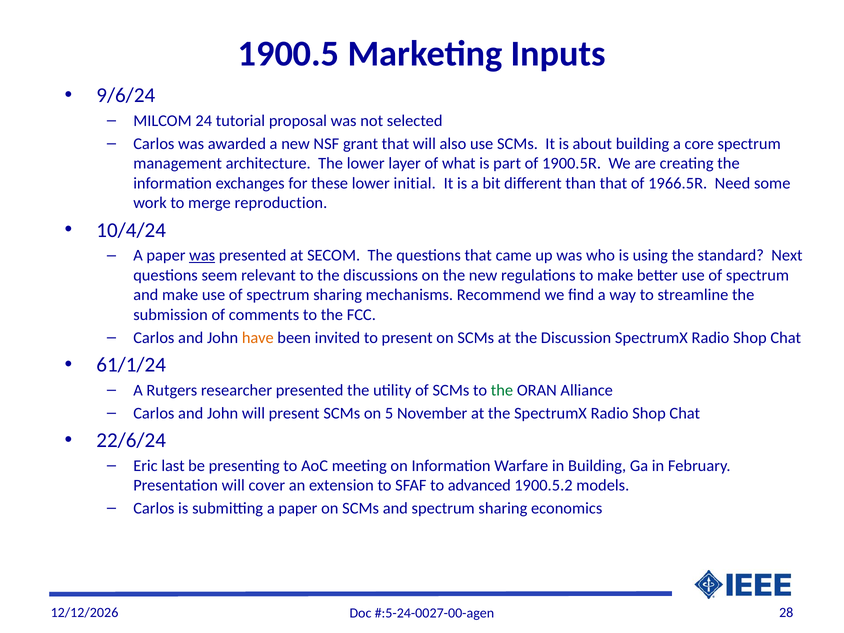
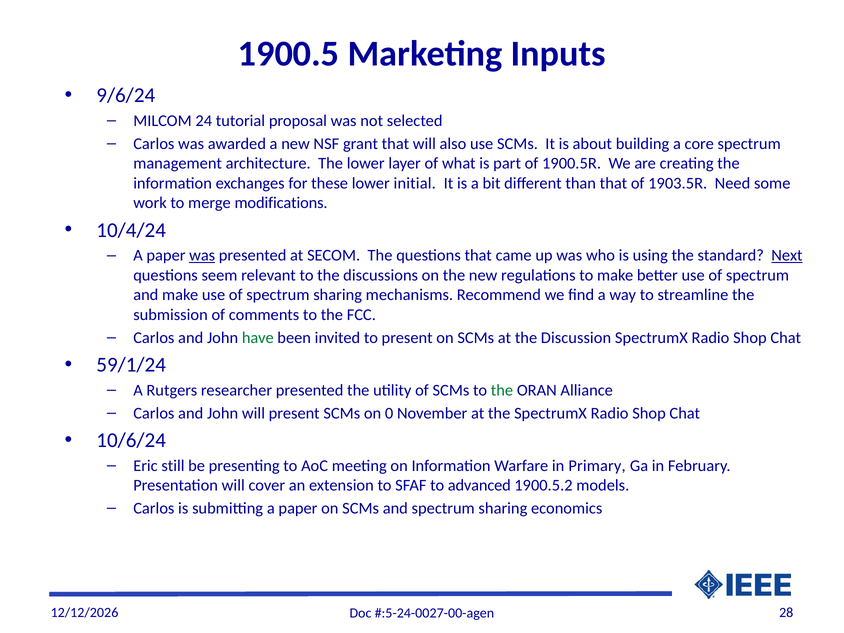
1966.5R: 1966.5R -> 1903.5R (678, 183)
reproduction: reproduction -> modifications (281, 203)
Next underline: none -> present (787, 256)
have colour: orange -> green (258, 338)
61/1/24: 61/1/24 -> 59/1/24 (131, 365)
5: 5 -> 0 (389, 413)
22/6/24: 22/6/24 -> 10/6/24 (131, 440)
last: last -> still (173, 466)
in Building: Building -> Primary (597, 466)
